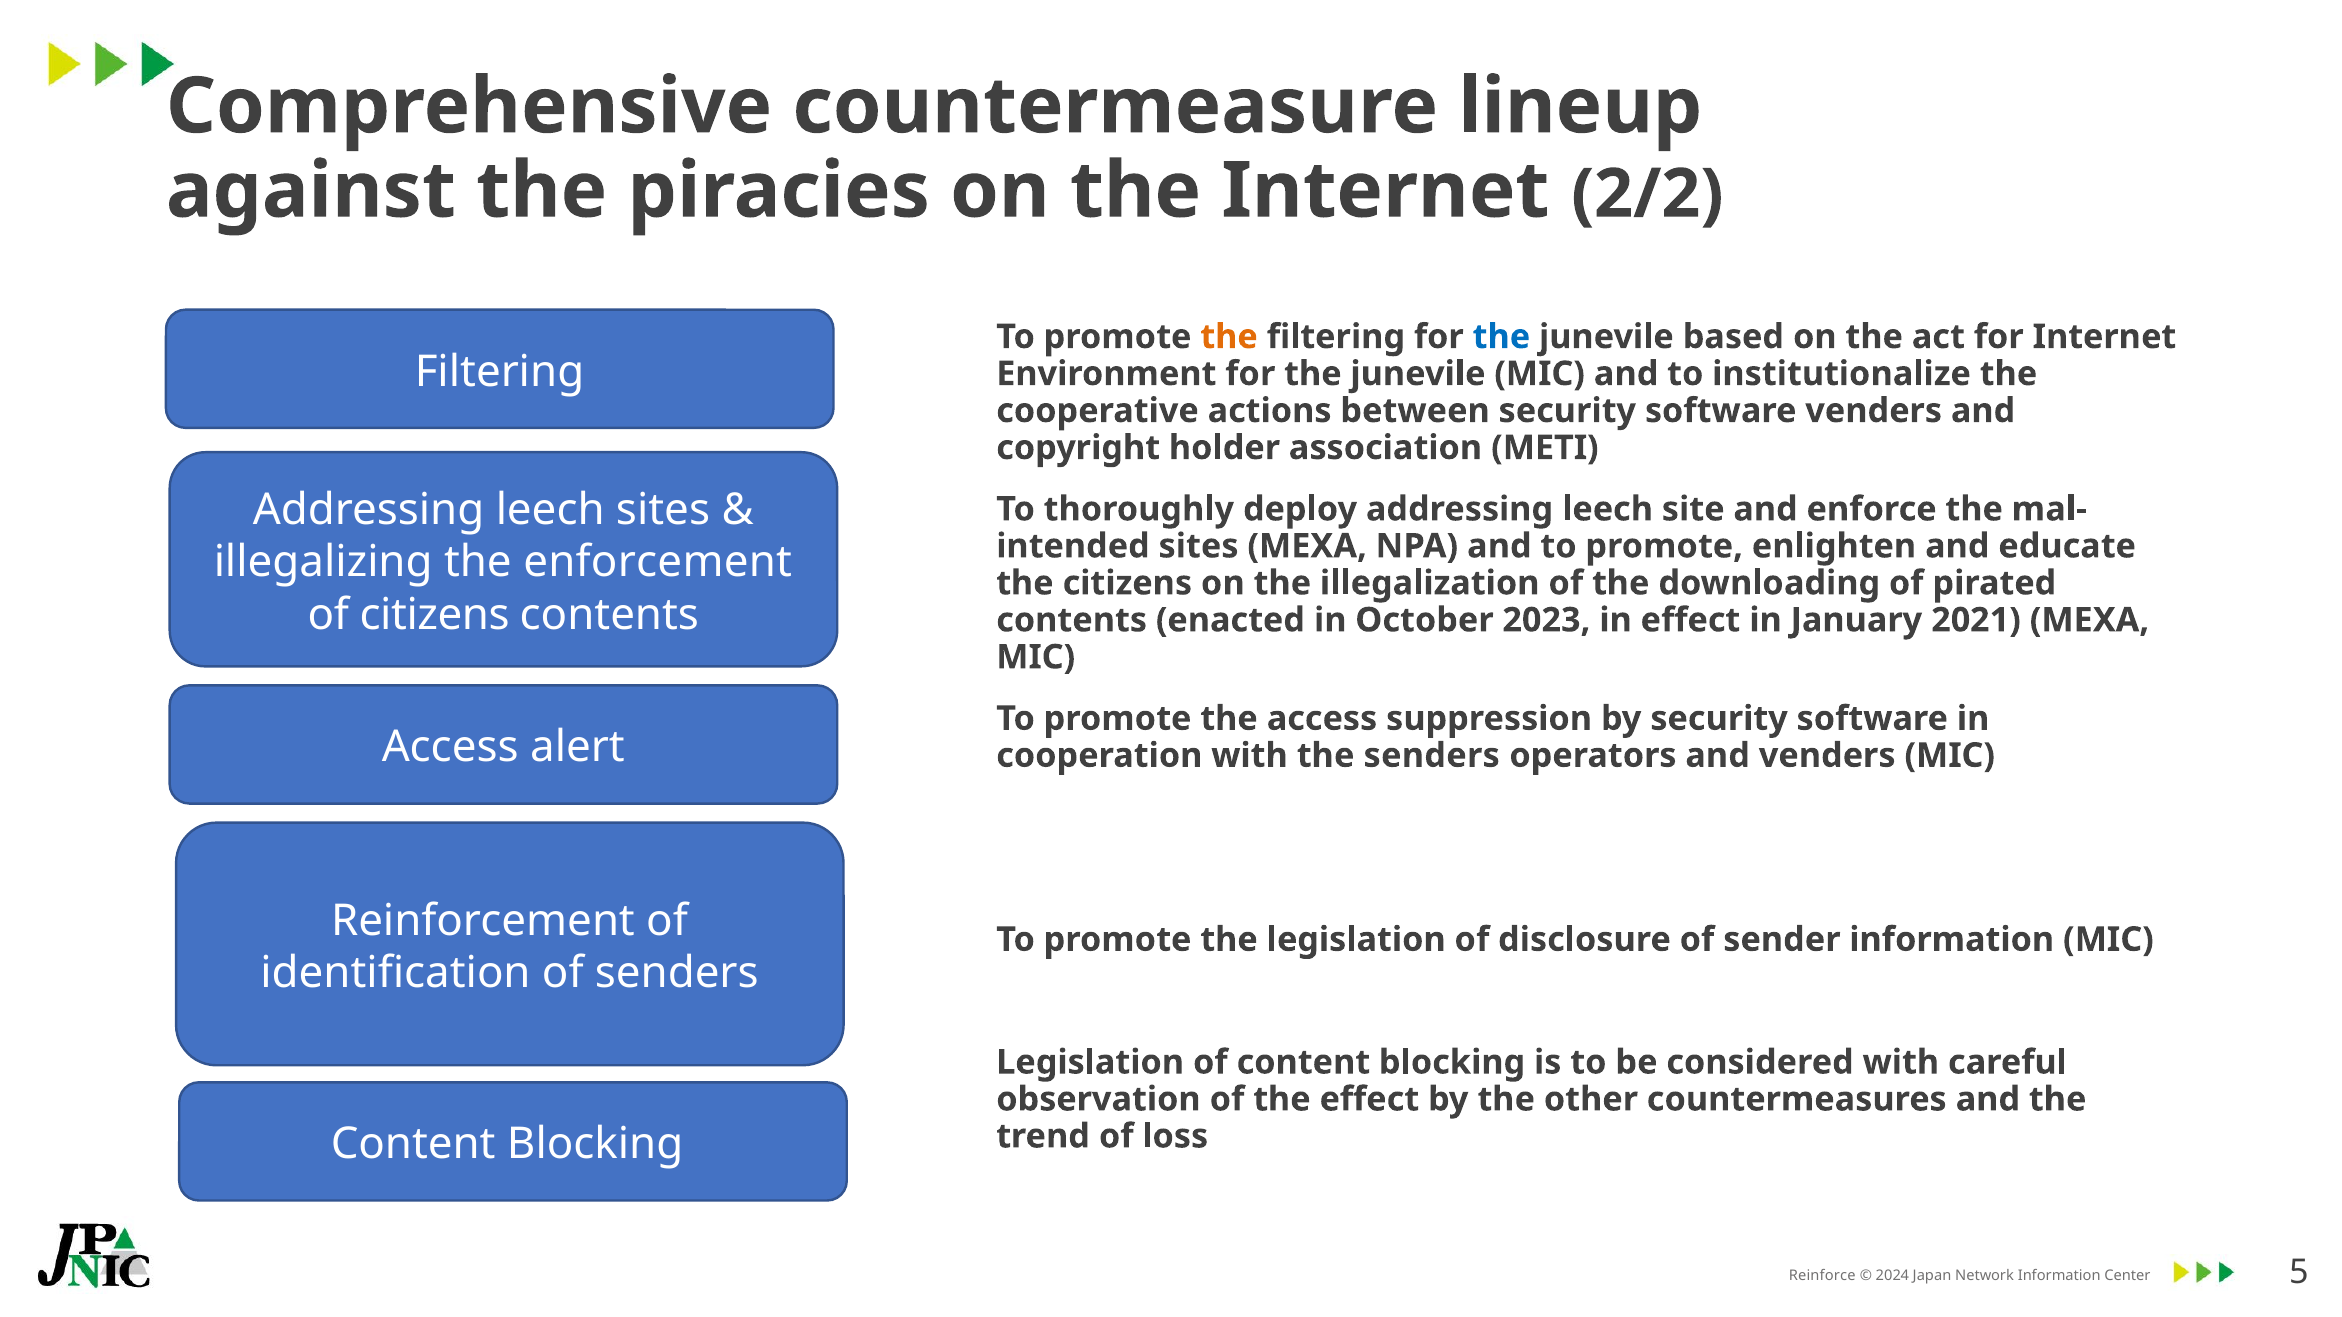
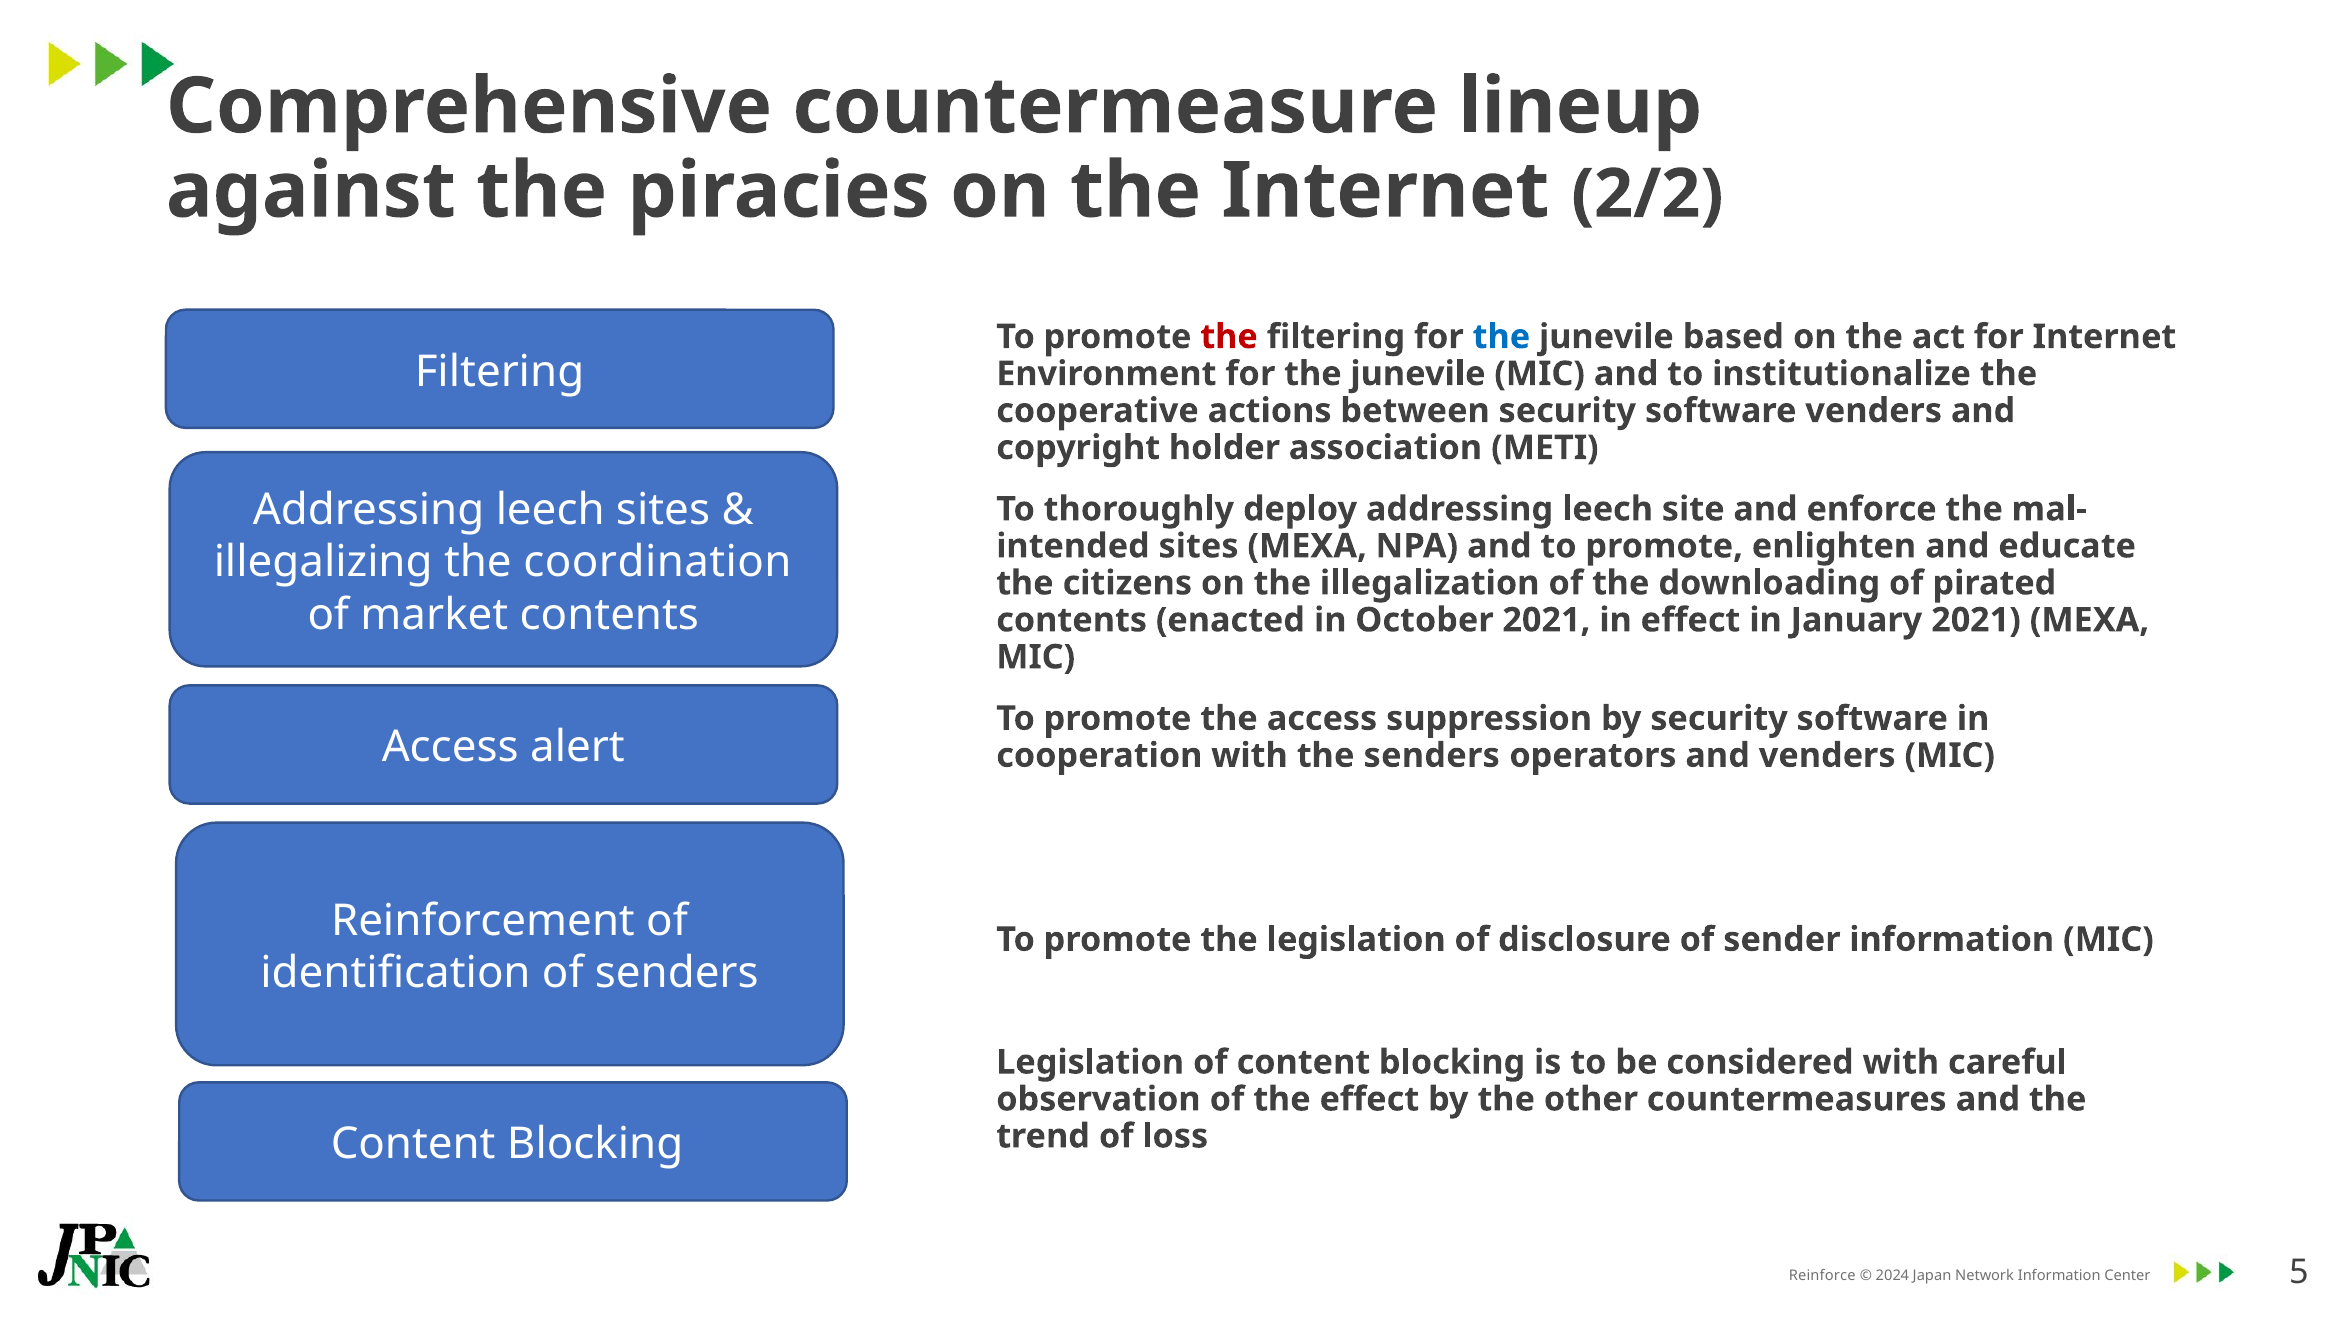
the colour: orange -> red (1229, 337)
enforcement: enforcement -> coordination (658, 562)
of citizens: citizens -> market (434, 615)
October 2023: 2023 -> 2021 (1546, 620)
